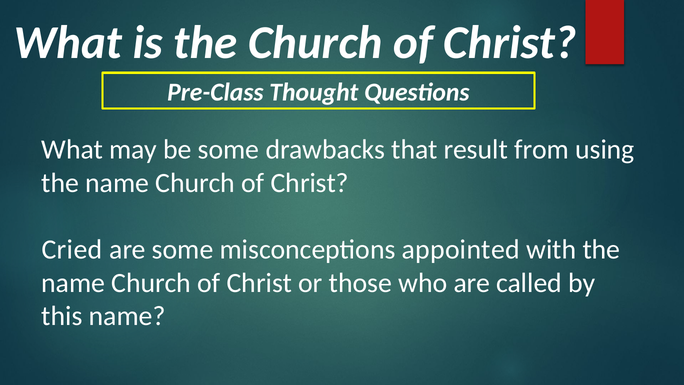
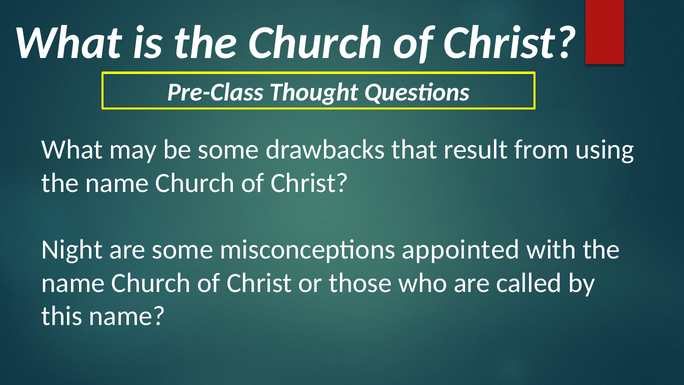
Cried: Cried -> Night (72, 249)
